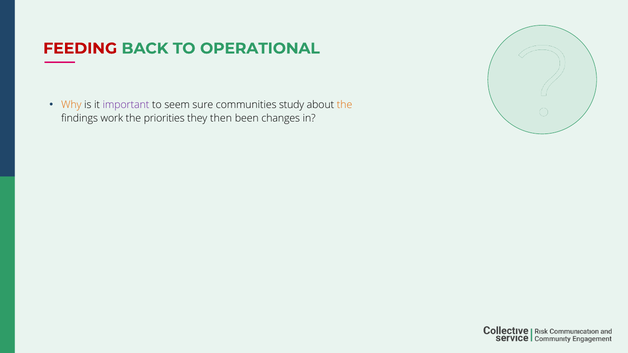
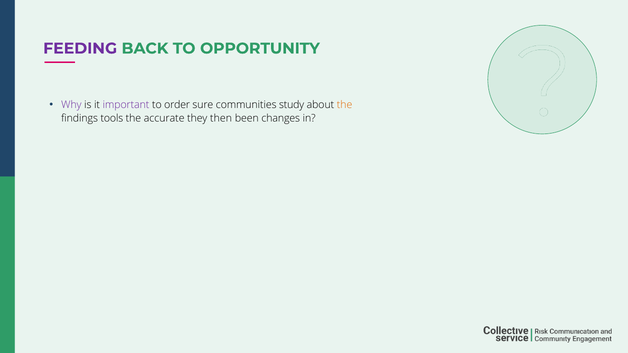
FEEDING colour: red -> purple (80, 48)
OPERATIONAL: OPERATIONAL -> OPPORTUNITY (260, 48)
Why colour: orange -> purple (71, 105)
seem: seem -> order (177, 105)
work: work -> tools (112, 118)
priorities: priorities -> accurate (164, 118)
